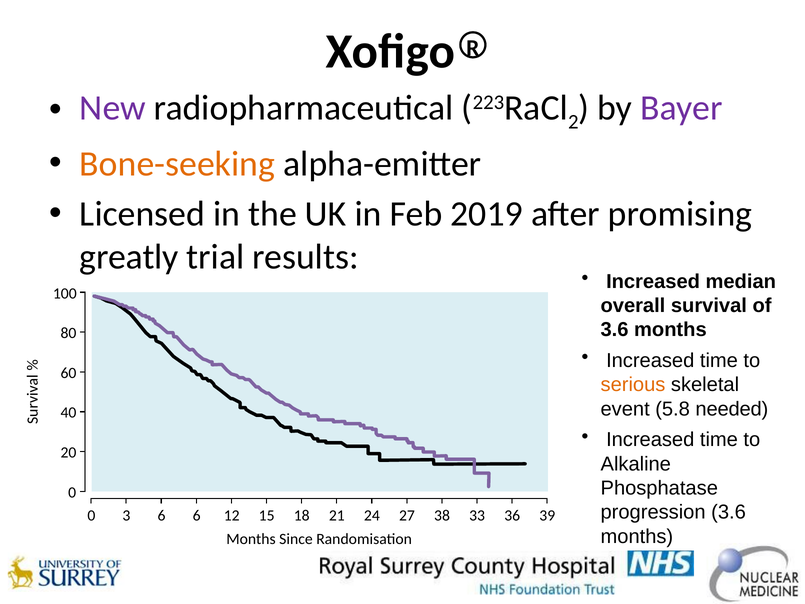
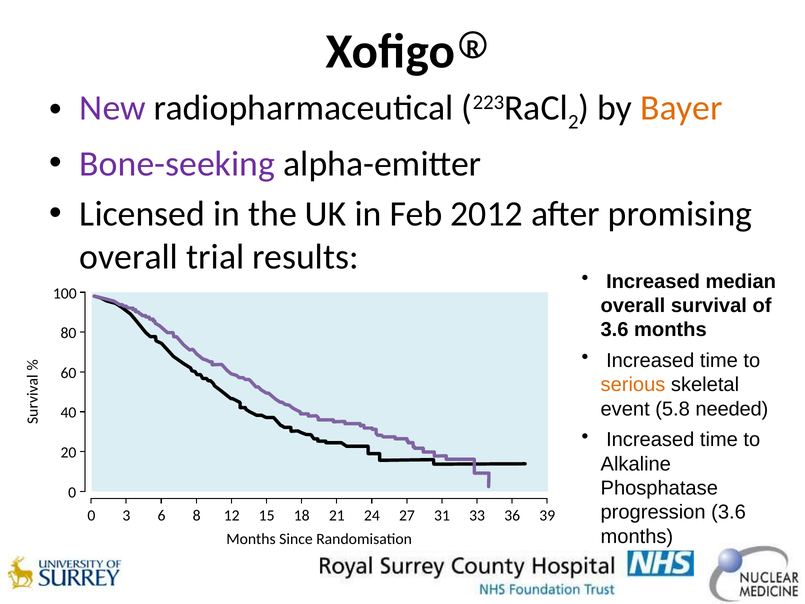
Bayer colour: purple -> orange (681, 108)
Bone-seeking colour: orange -> purple (177, 164)
2019: 2019 -> 2012 (487, 214)
greatly: greatly -> overall (129, 257)
0 6: 6 -> 8 (197, 515)
38: 38 -> 31 (442, 515)
